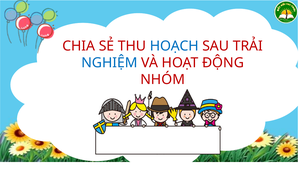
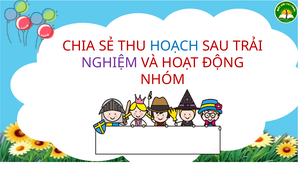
NGHIỆM colour: blue -> purple (109, 63)
